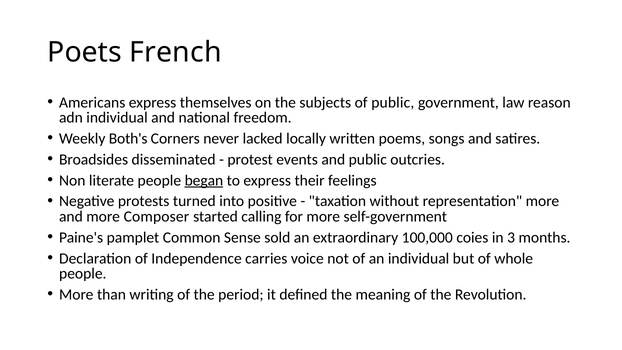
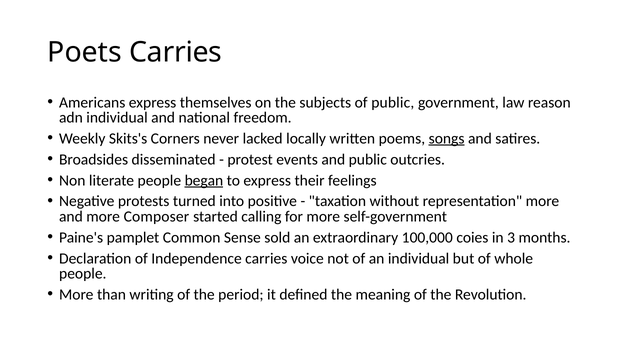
Poets French: French -> Carries (176, 52)
Both's: Both's -> Skits's (128, 138)
songs underline: none -> present (447, 138)
